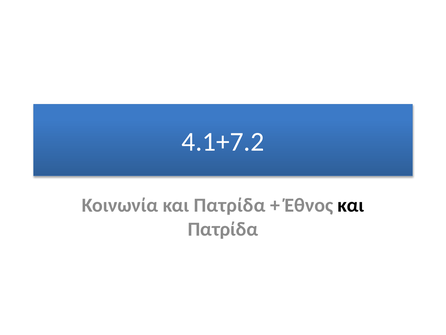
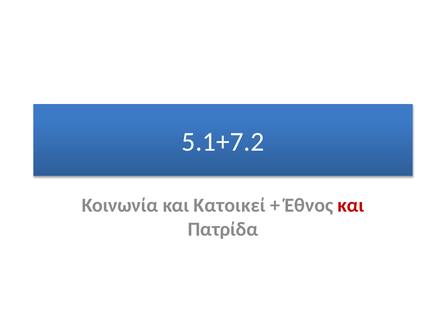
4.1+7.2: 4.1+7.2 -> 5.1+7.2 (223, 142)
Κοινωνία και Πατρίδα: Πατρίδα -> Κατοικεί (230, 205)
και colour: black -> red (351, 205)
